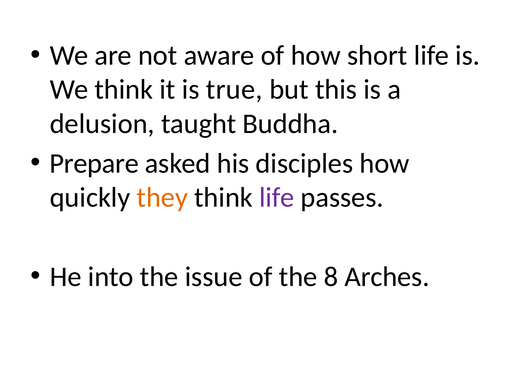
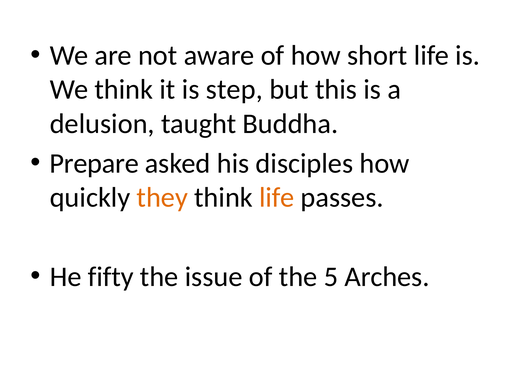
true: true -> step (234, 90)
life colour: purple -> orange (277, 198)
into: into -> fifty (111, 277)
8: 8 -> 5 (331, 277)
